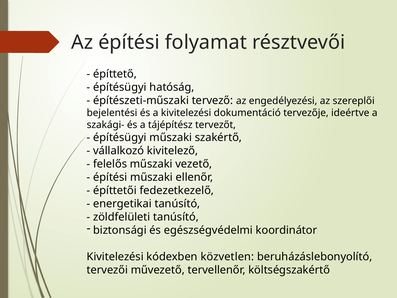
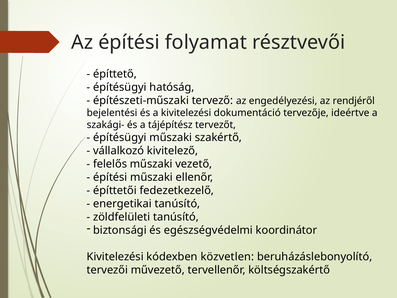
szereplői: szereplői -> rendjéről (354, 101)
